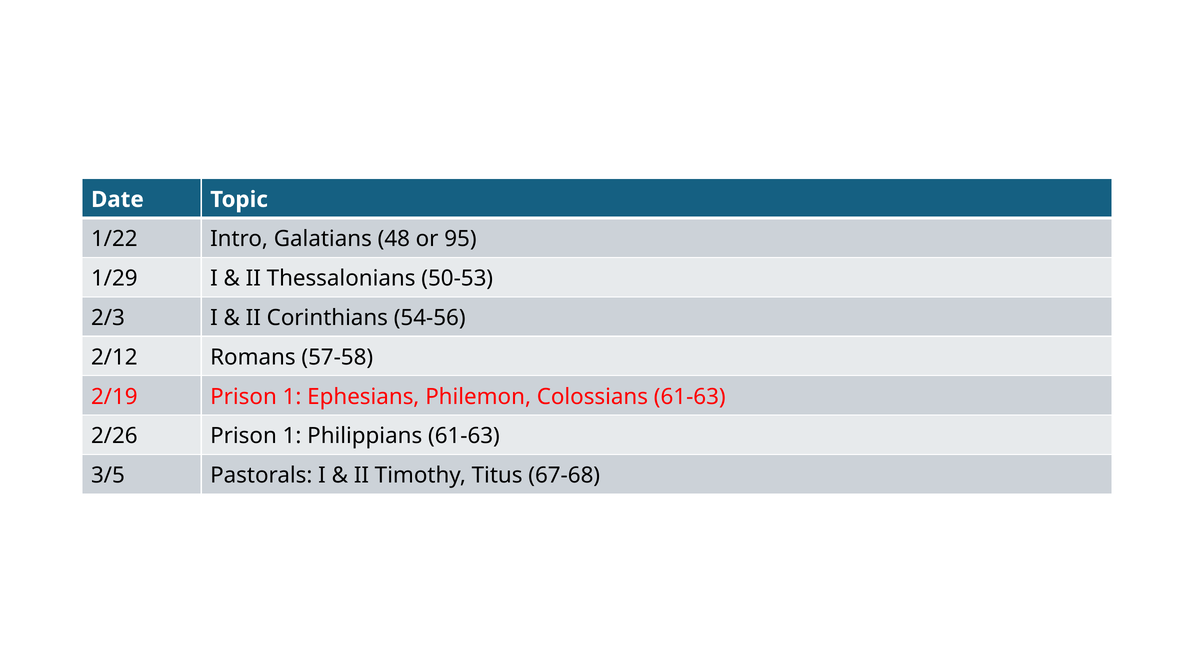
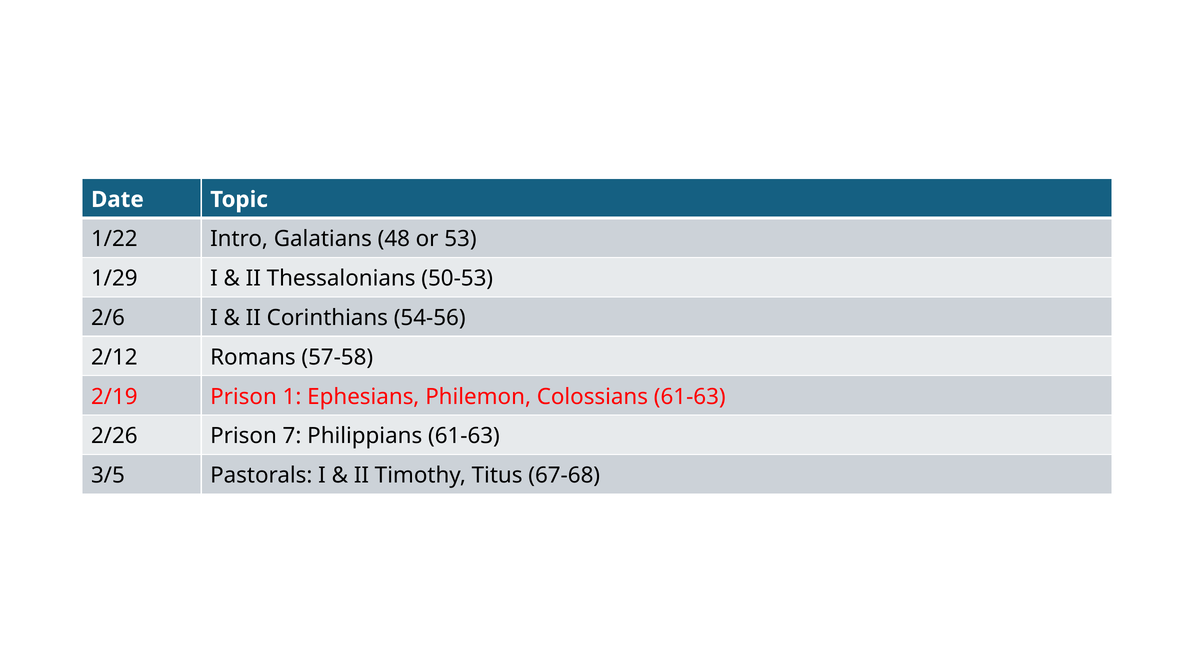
95: 95 -> 53 (460, 239)
2/3: 2/3 -> 2/6 (108, 318)
2/26 Prison 1: 1 -> 7 (292, 436)
